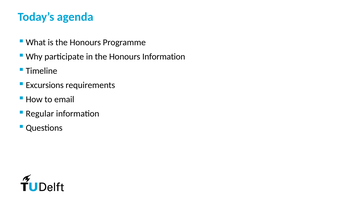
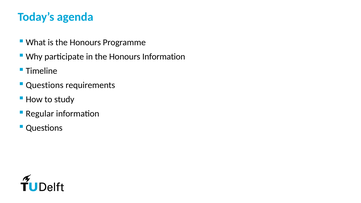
Excursions: Excursions -> Questions (45, 85)
email: email -> study (64, 99)
